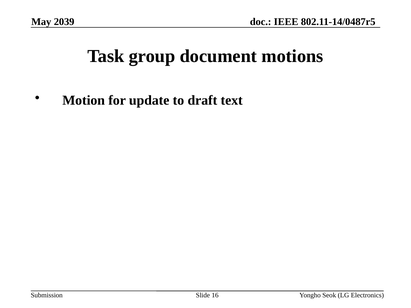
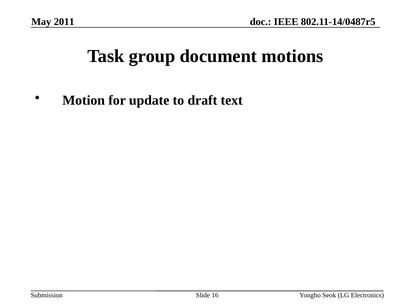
2039: 2039 -> 2011 (64, 22)
